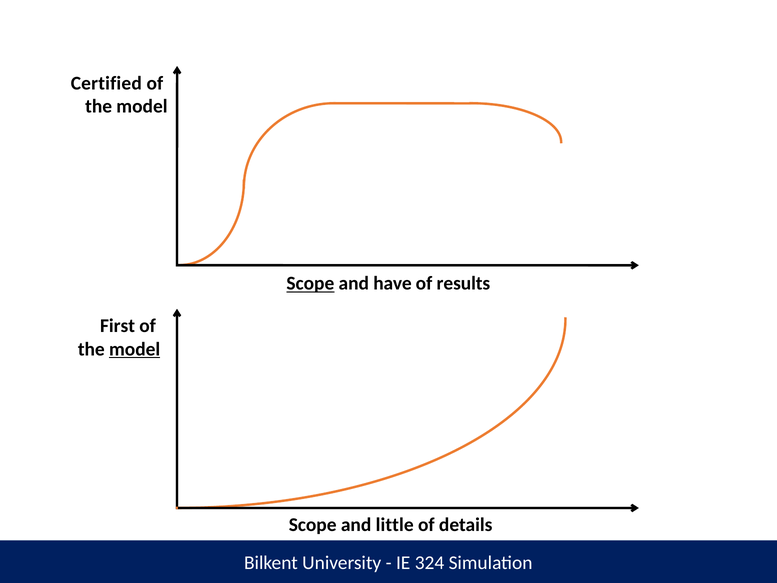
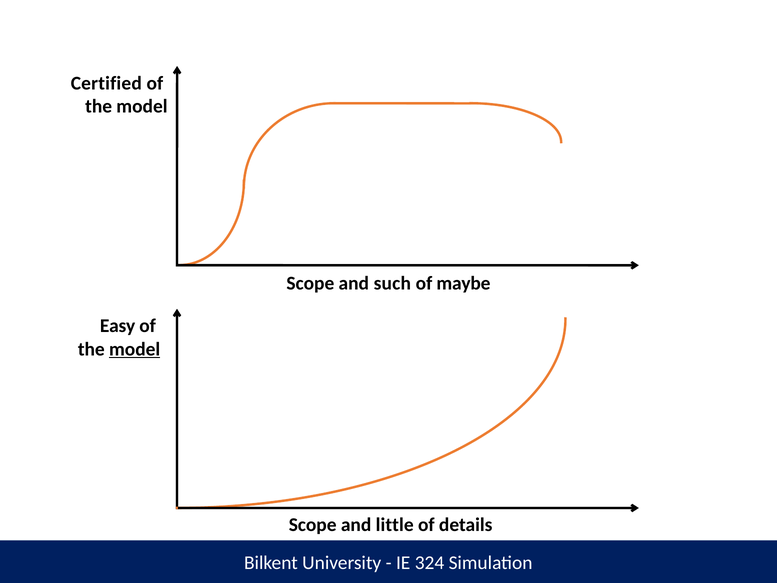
Scope underline: present -> none (310, 283)
have: have -> such (392, 283)
results: results -> maybe (463, 283)
First: First -> Easy (118, 326)
